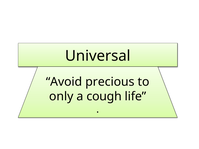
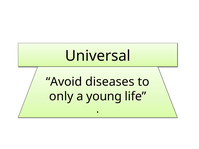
precious: precious -> diseases (110, 82)
cough: cough -> young (104, 96)
